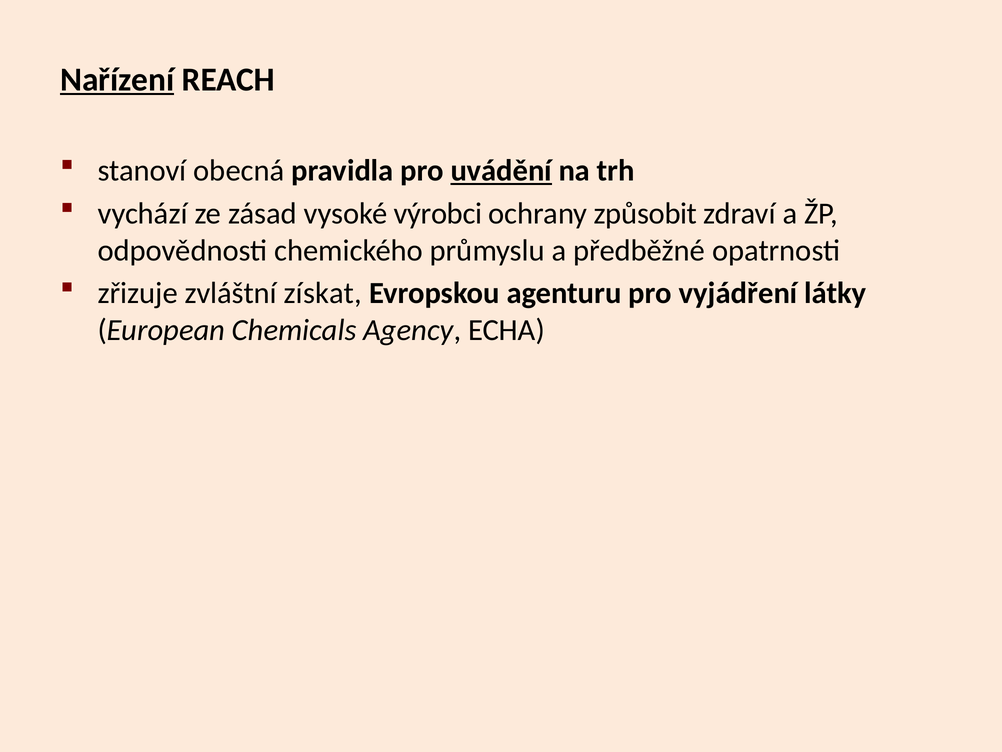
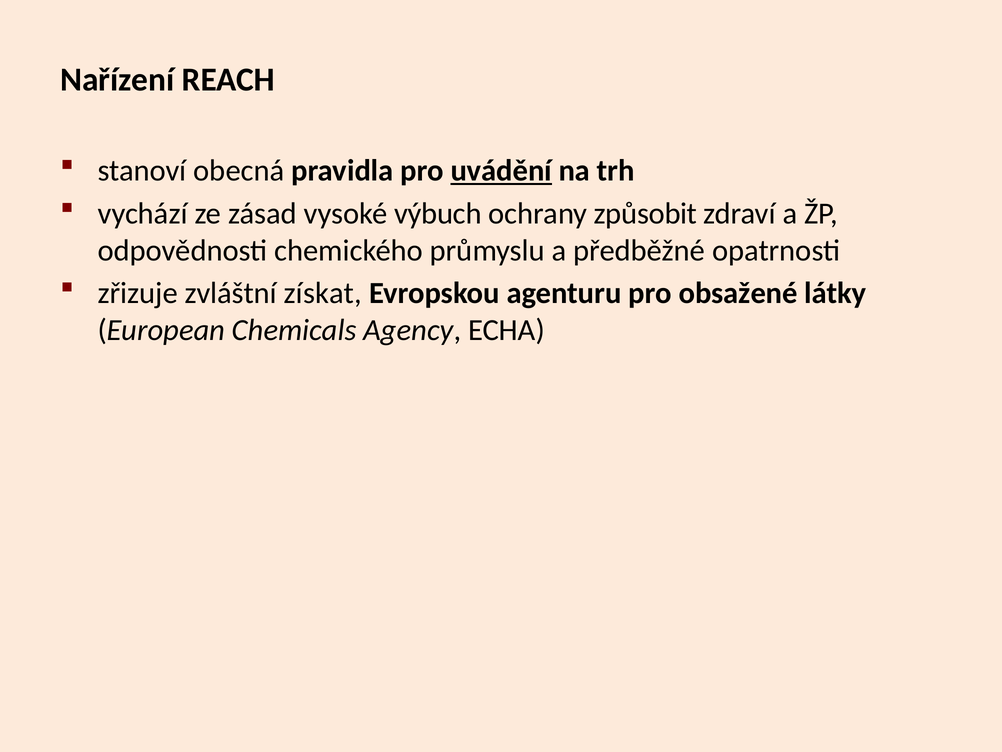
Nařízení underline: present -> none (117, 80)
výrobci: výrobci -> výbuch (438, 214)
vyjádření: vyjádření -> obsažené (738, 293)
